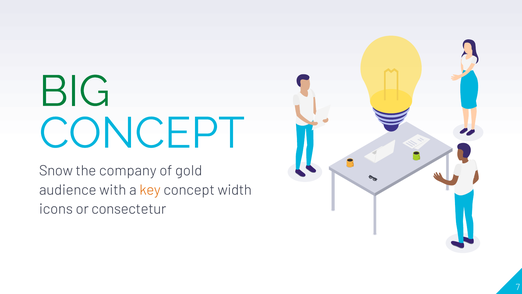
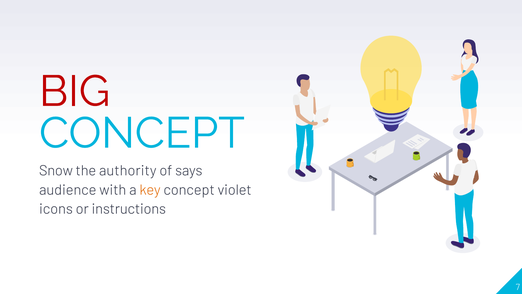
BIG colour: green -> red (75, 91)
company: company -> authority (128, 171)
gold: gold -> says (189, 171)
width: width -> violet (235, 190)
consectetur: consectetur -> instructions (129, 209)
